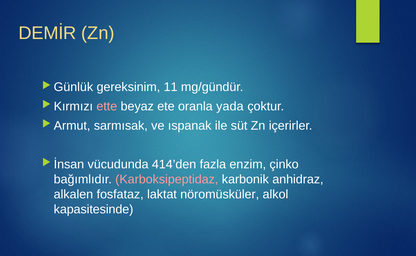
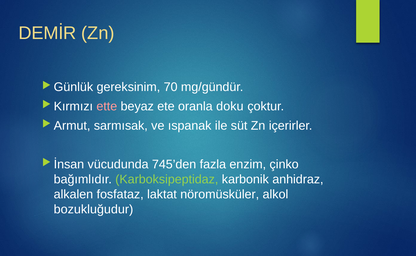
11: 11 -> 70 (171, 87)
yada: yada -> doku (230, 106)
414’den: 414’den -> 745’den (174, 164)
Karboksipeptidaz colour: pink -> light green (167, 179)
kapasitesinde: kapasitesinde -> bozukluğudur (93, 209)
